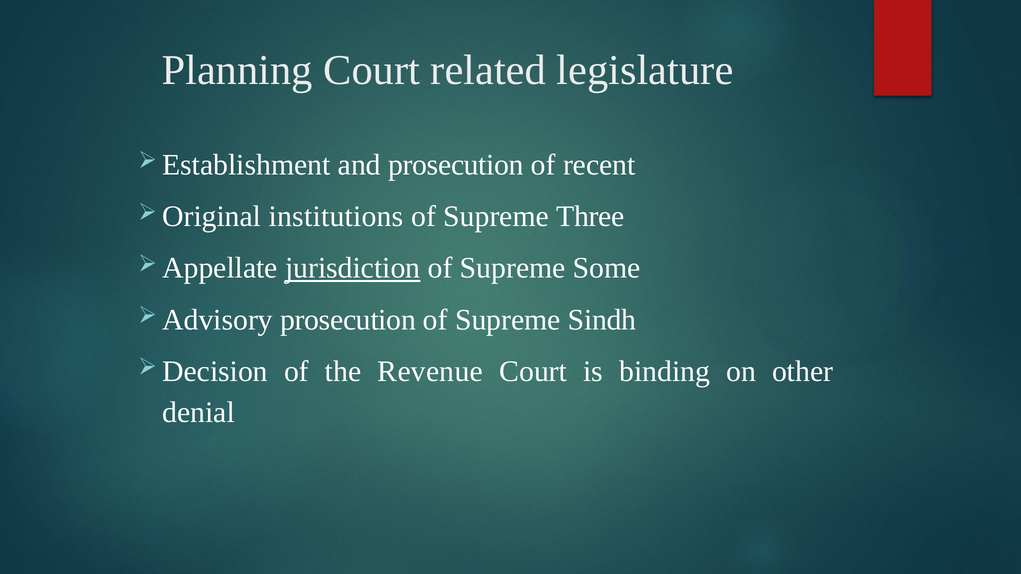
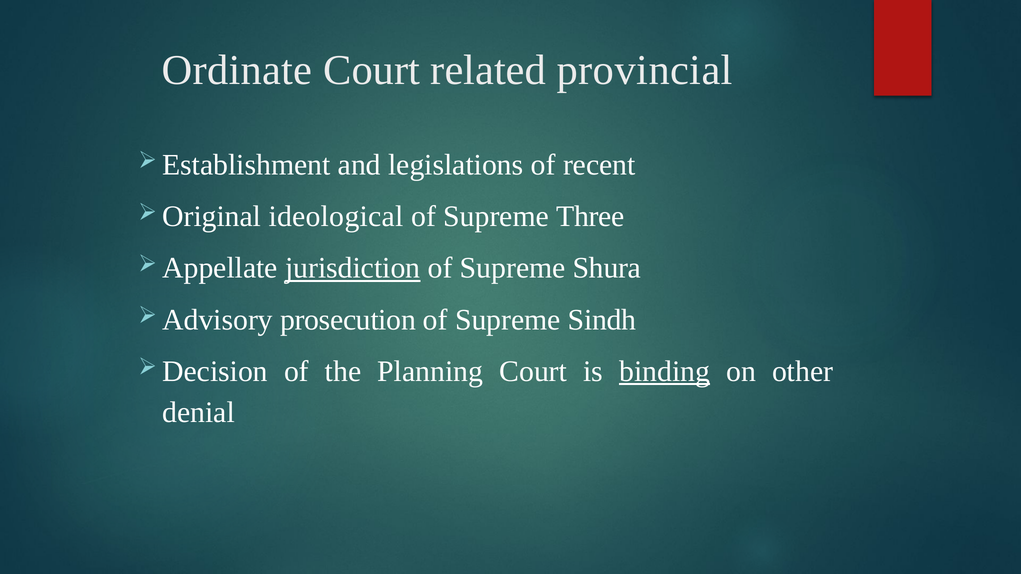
Planning: Planning -> Ordinate (237, 70)
legislature: legislature -> provincial (645, 70)
and prosecution: prosecution -> legislations (456, 165)
institutions: institutions -> ideological (336, 217)
Some: Some -> Shura (607, 268)
Revenue: Revenue -> Planning (430, 372)
binding underline: none -> present (665, 372)
